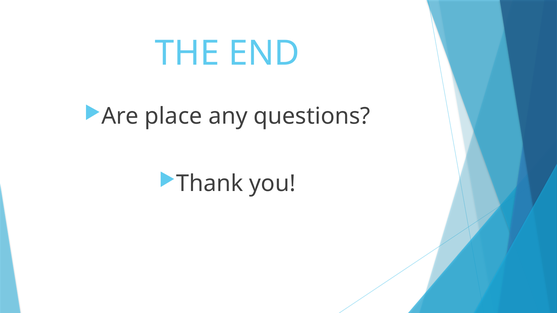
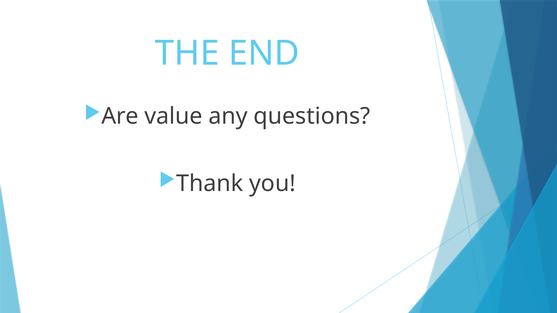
place: place -> value (174, 116)
